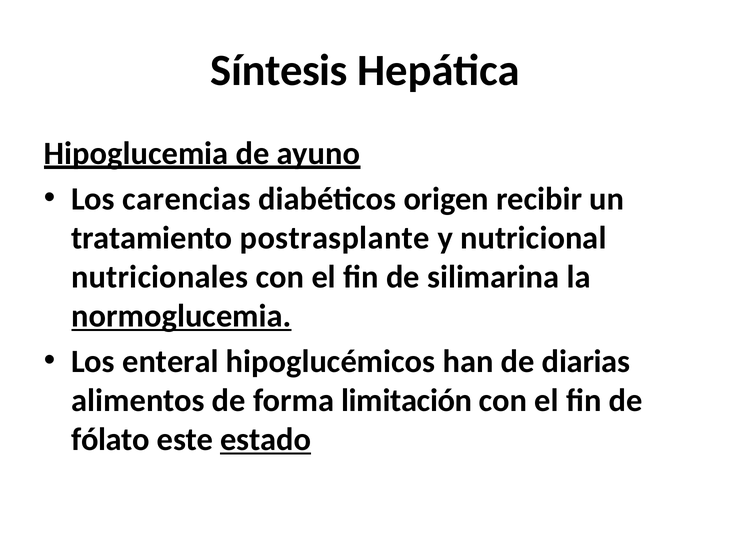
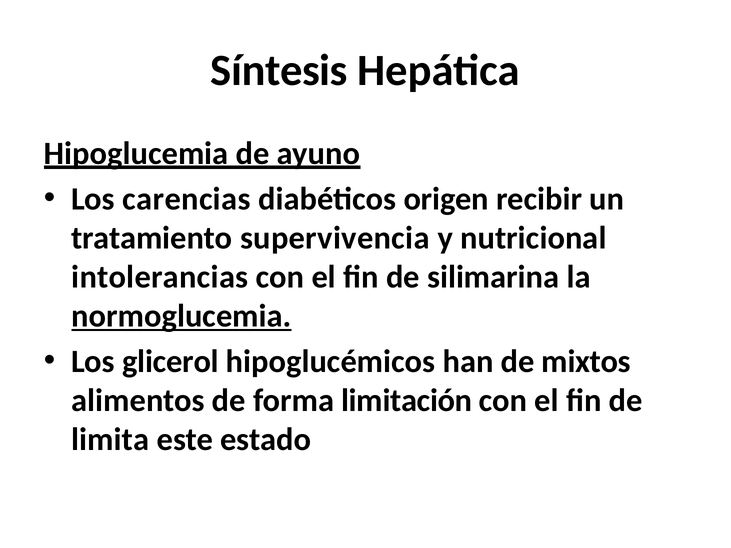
postrasplante: postrasplante -> supervivencia (335, 238)
nutricionales: nutricionales -> intolerancias (160, 277)
enteral: enteral -> glicerol (171, 362)
diarias: diarias -> mixtos (586, 362)
fólato: fólato -> limita (110, 440)
estado underline: present -> none (266, 440)
